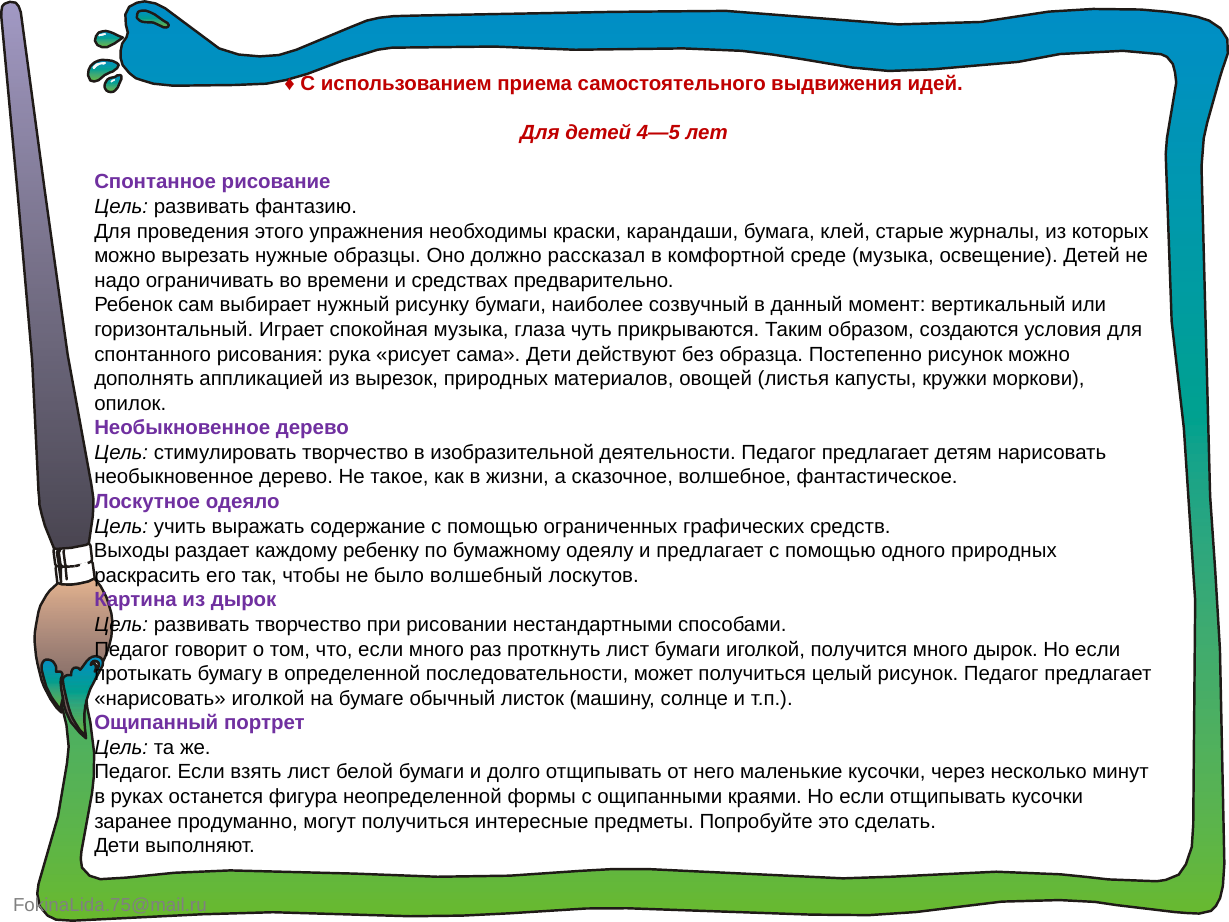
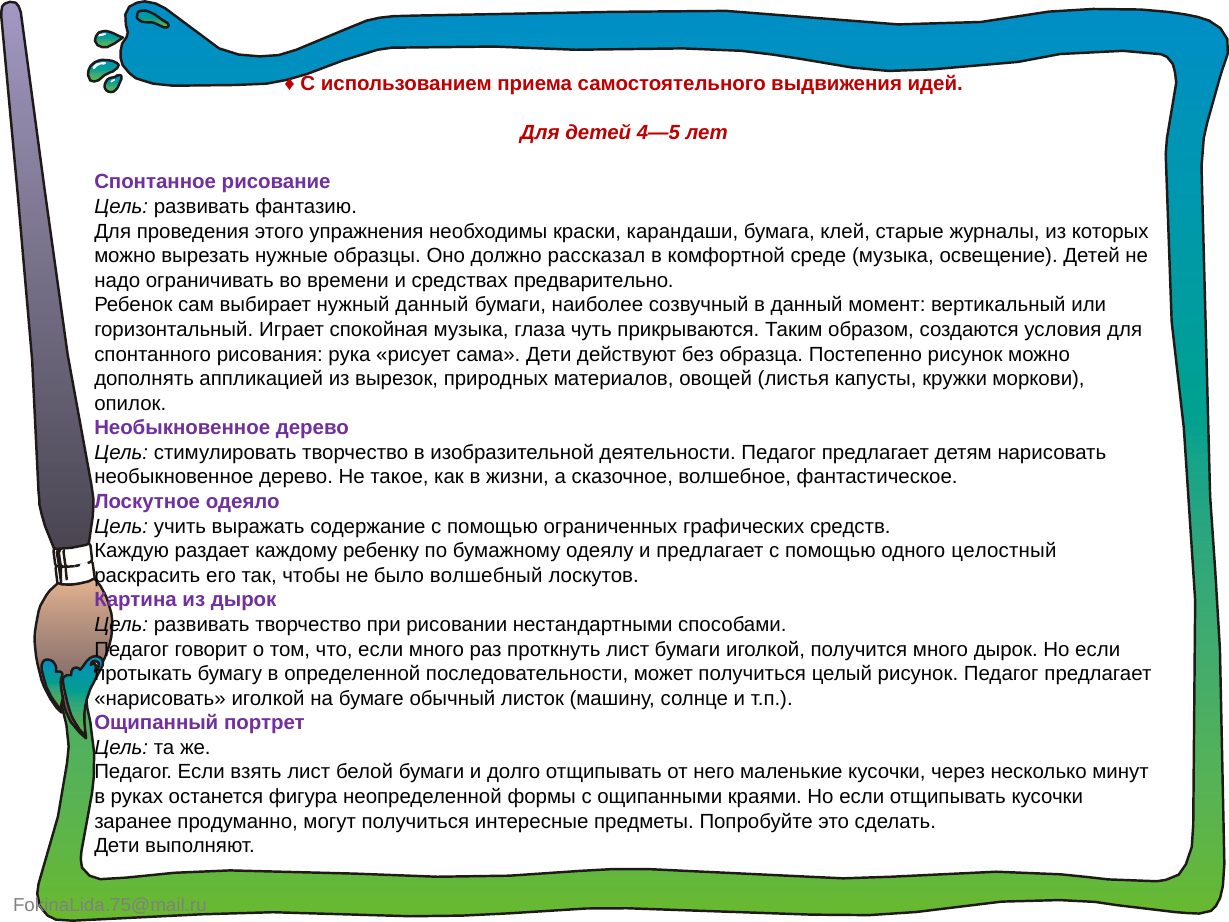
нужный рисунку: рисунку -> данный (432, 305)
Выходы: Выходы -> Каждую (132, 551)
одного природных: природных -> целостный (1004, 551)
